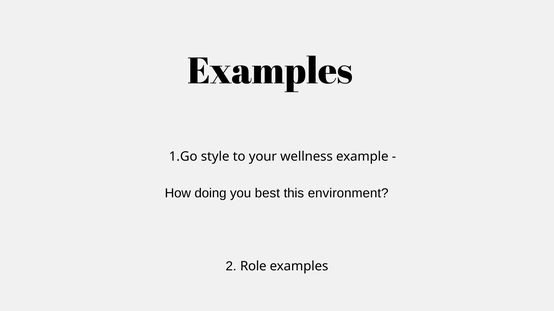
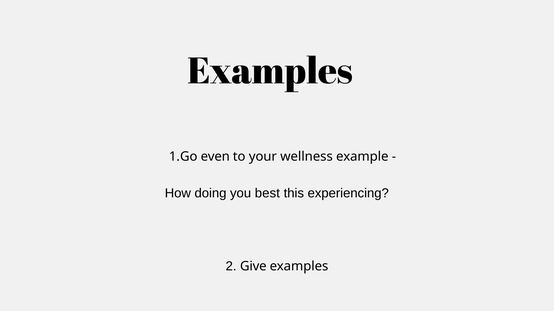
style: style -> even (215, 157)
environment: environment -> experiencing (348, 193)
Role: Role -> Give (253, 267)
